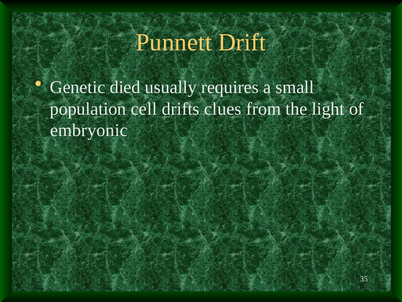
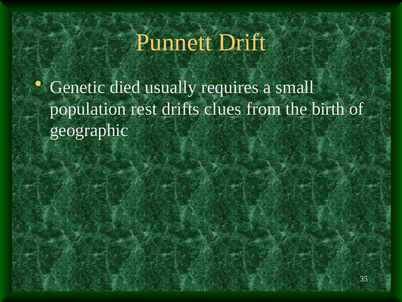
cell: cell -> rest (144, 109)
light: light -> birth (328, 109)
embryonic: embryonic -> geographic (89, 130)
